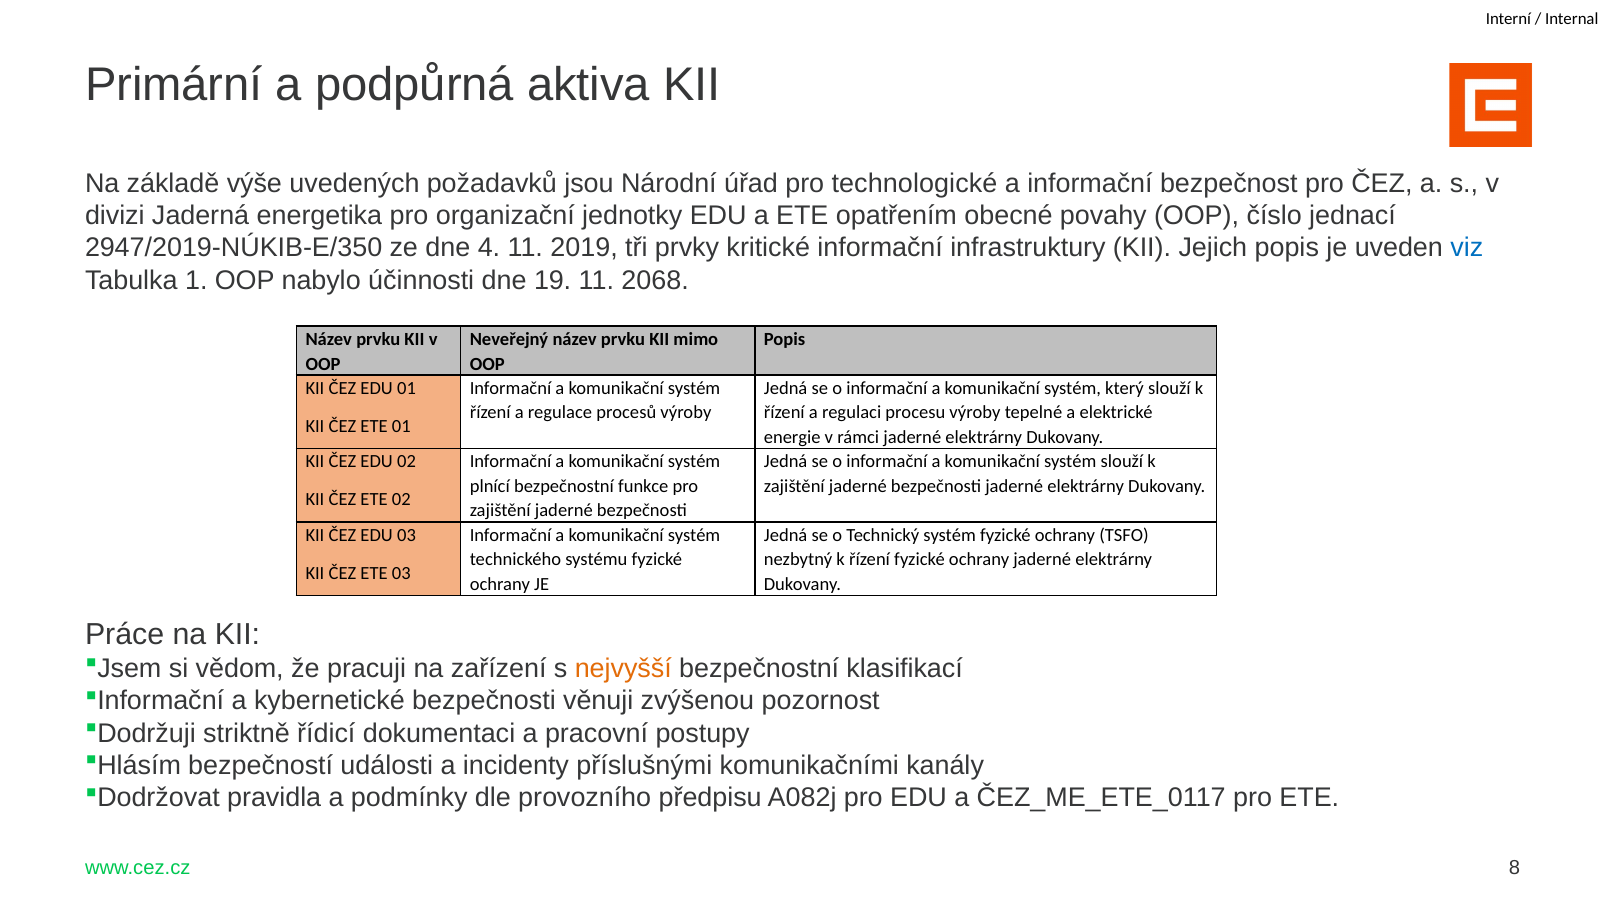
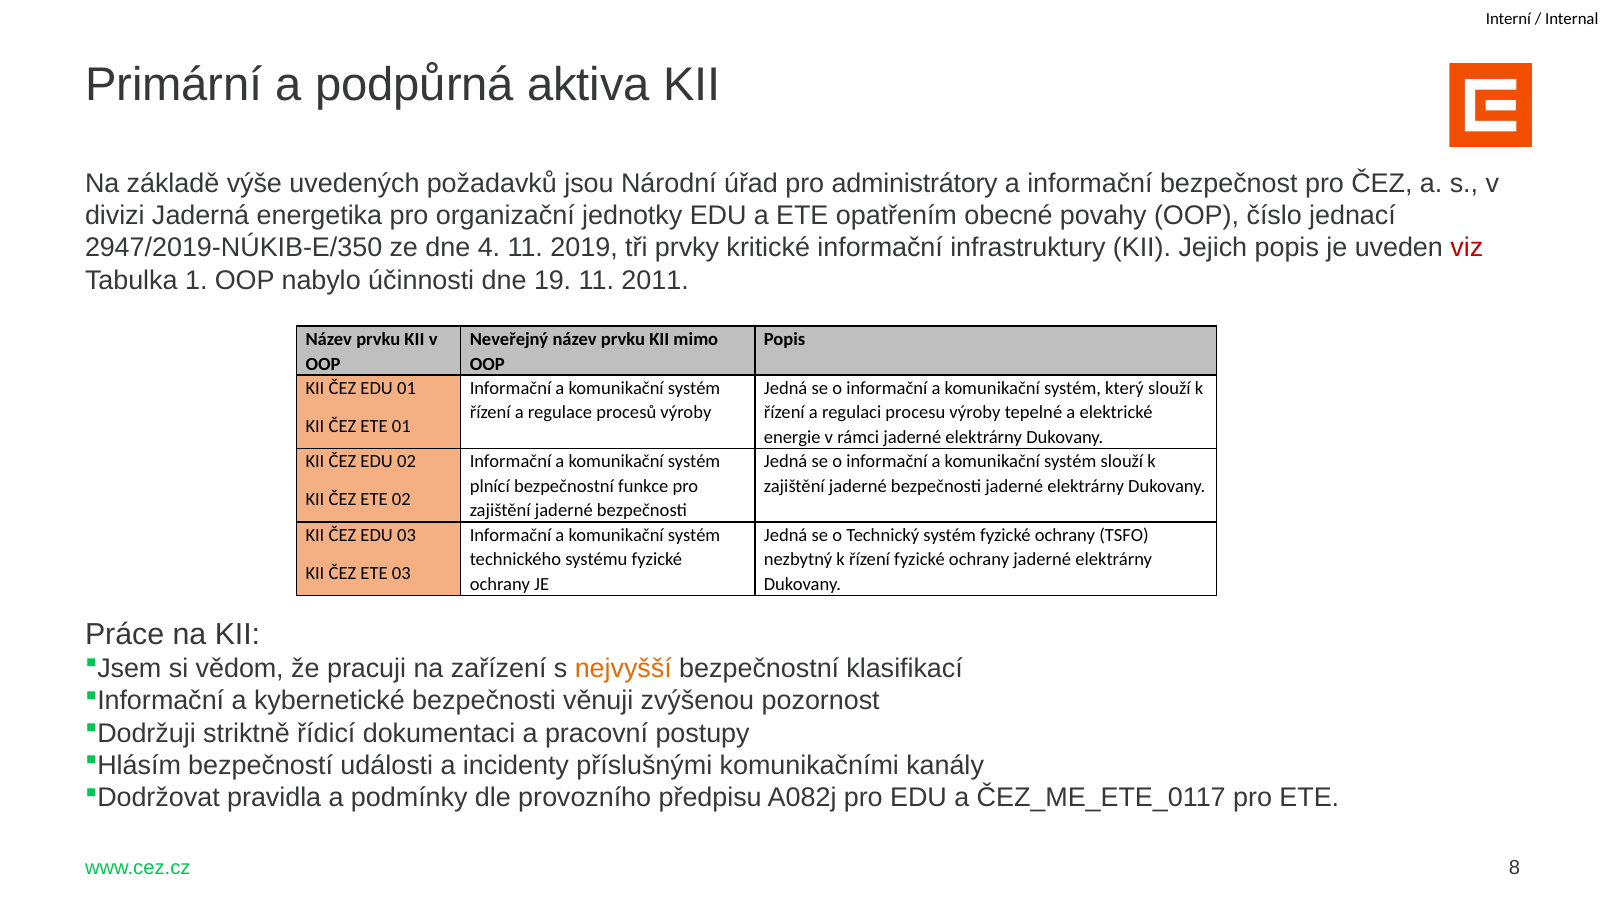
technologické: technologické -> administrátory (915, 183)
viz colour: blue -> red (1467, 248)
2068: 2068 -> 2011 (655, 280)
